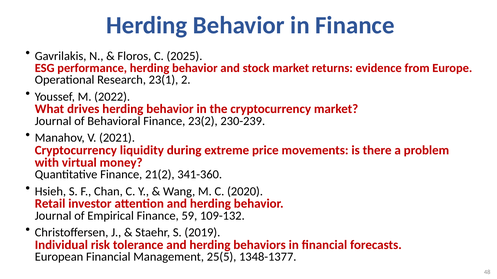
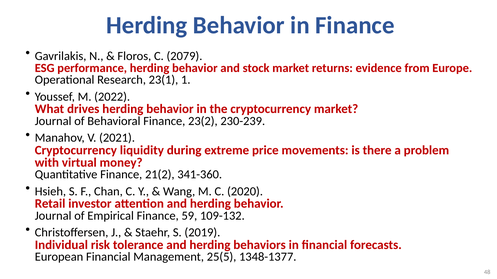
2025: 2025 -> 2079 (184, 56)
2: 2 -> 1 (186, 80)
